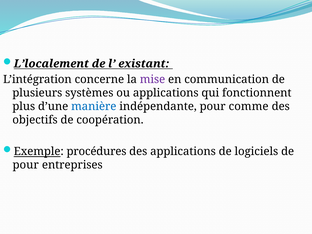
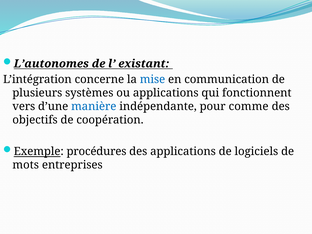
L’localement: L’localement -> L’autonomes (51, 64)
mise colour: purple -> blue (152, 79)
plus: plus -> vers (24, 106)
pour: pour -> mots (26, 165)
